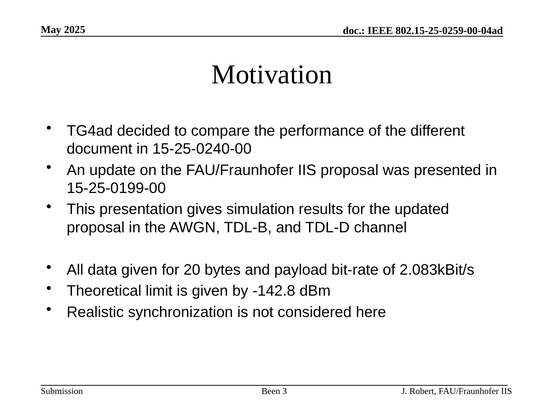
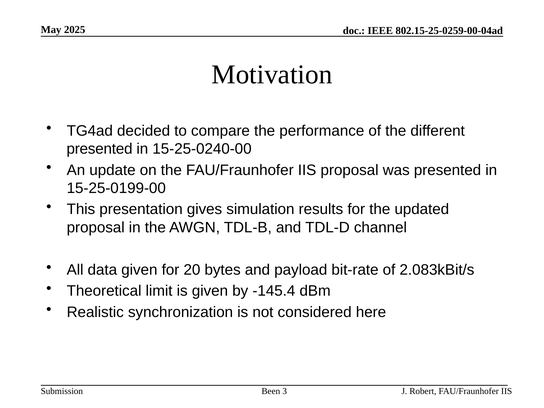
document: document -> presented (100, 149)
-142.8: -142.8 -> -145.4 (274, 291)
